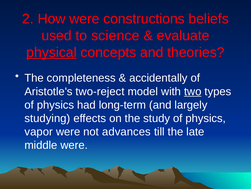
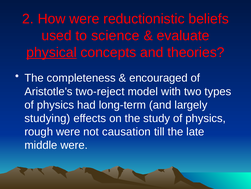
constructions: constructions -> reductionistic (144, 19)
accidentally: accidentally -> encouraged (158, 78)
two underline: present -> none (193, 91)
vapor: vapor -> rough (39, 131)
advances: advances -> causation (126, 131)
